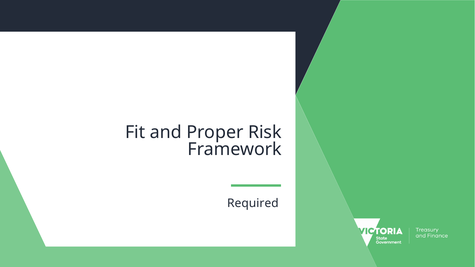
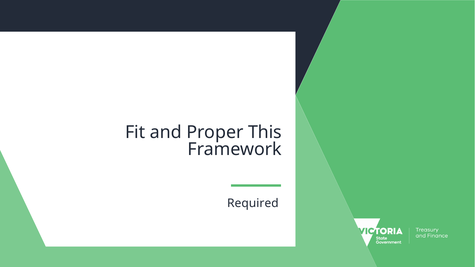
Risk: Risk -> This (265, 132)
